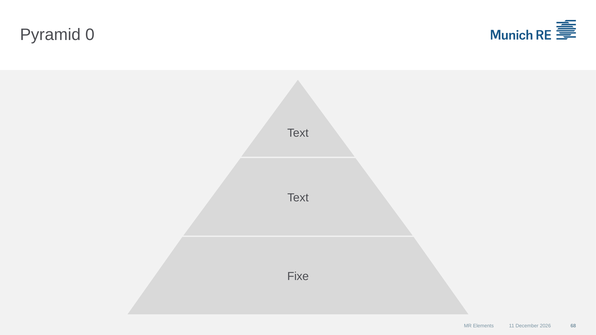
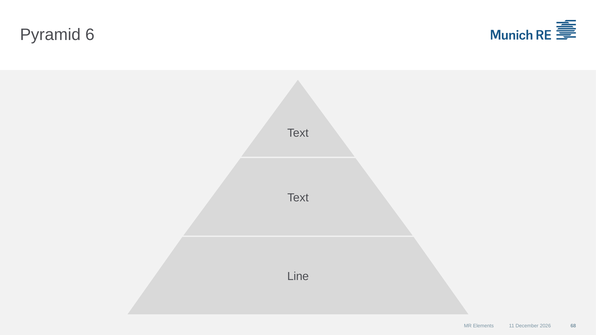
0: 0 -> 6 (90, 35)
Fixe: Fixe -> Line (298, 277)
